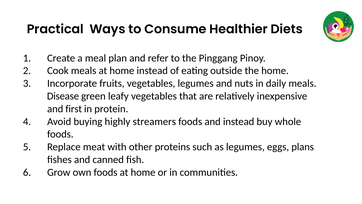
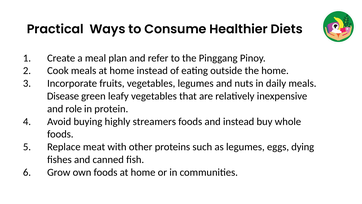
first: first -> role (74, 109)
plans: plans -> dying (303, 147)
